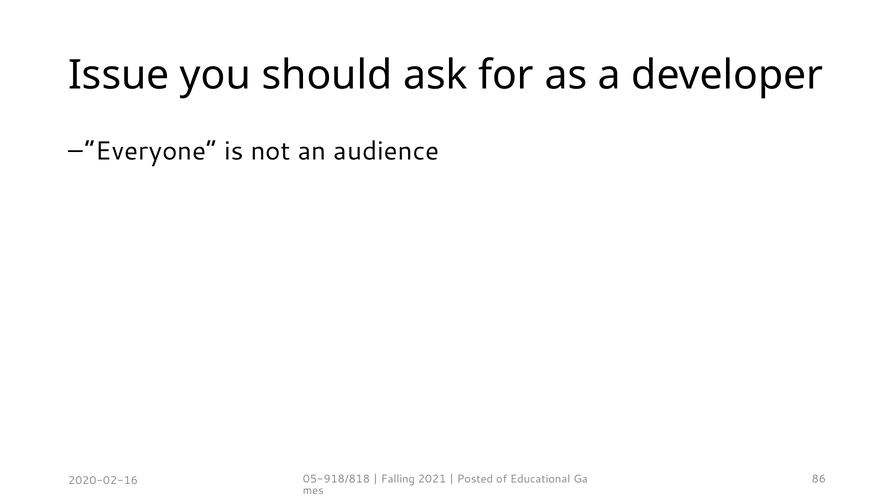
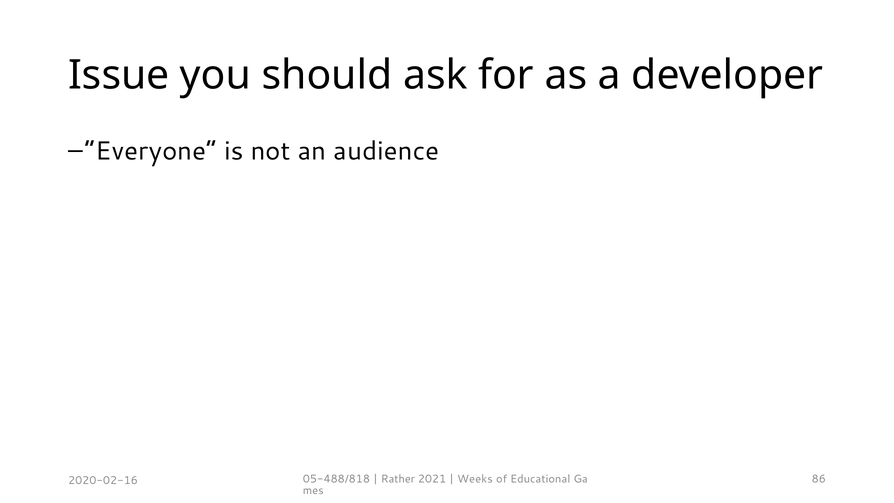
05-918/818: 05-918/818 -> 05-488/818 (336, 479)
Falling: Falling -> Rather (398, 479)
Posted: Posted -> Weeks (475, 479)
